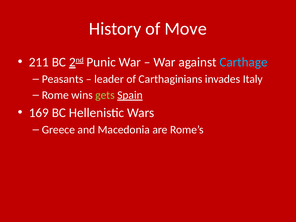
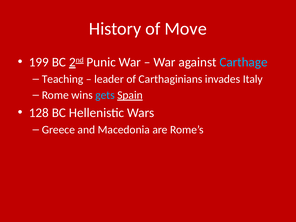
211: 211 -> 199 (39, 62)
Peasants: Peasants -> Teaching (63, 79)
gets colour: light green -> light blue (105, 95)
169: 169 -> 128 (39, 113)
